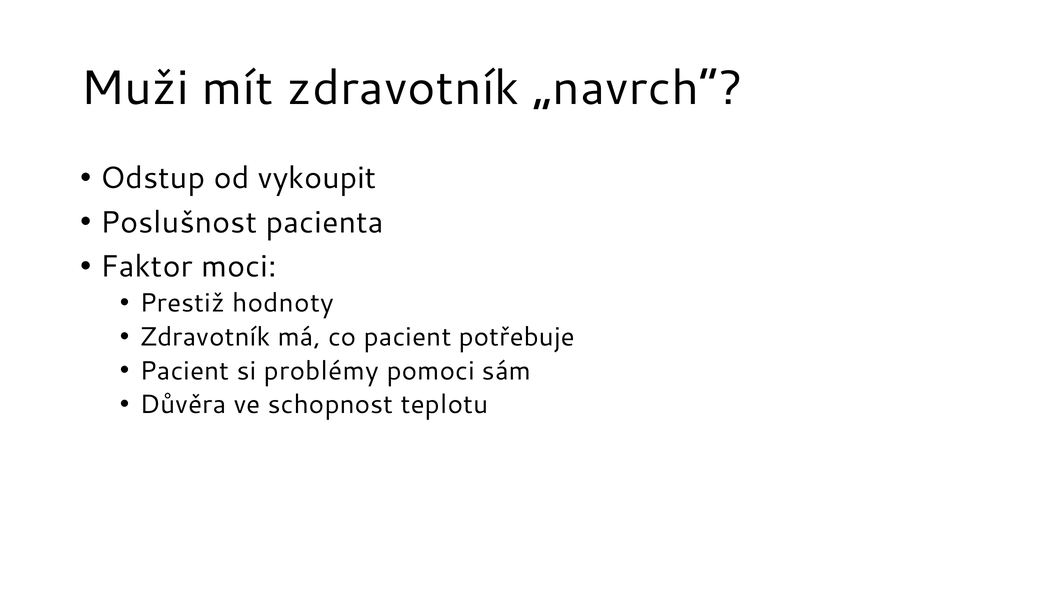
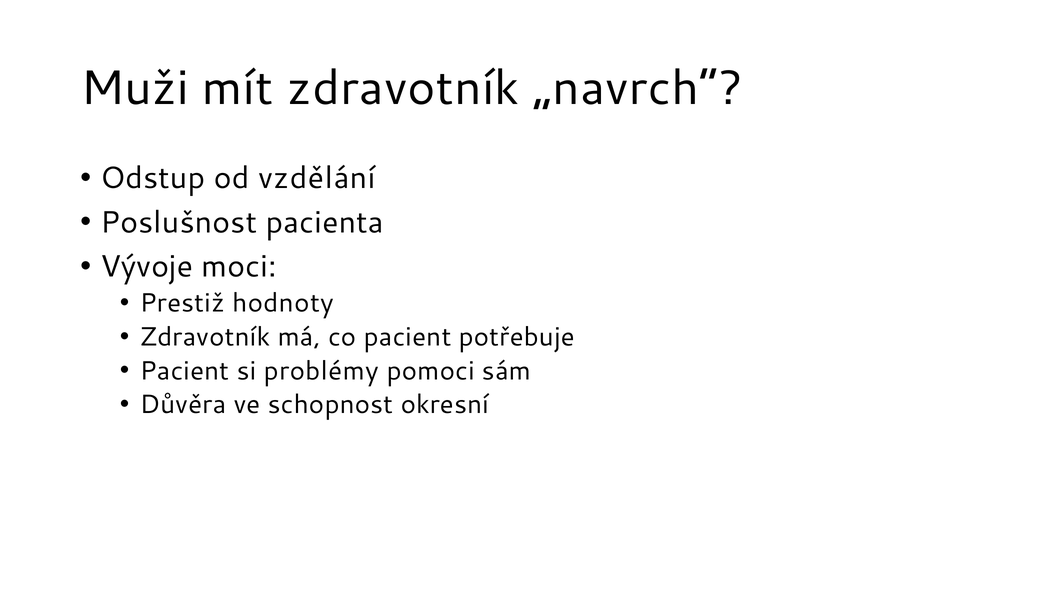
vykoupit: vykoupit -> vzdělání (317, 178)
Faktor: Faktor -> Vývoje (147, 267)
teplotu: teplotu -> okresní (445, 405)
